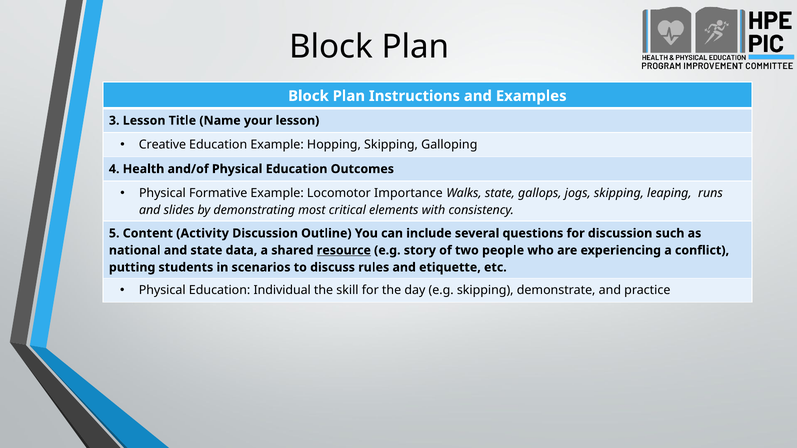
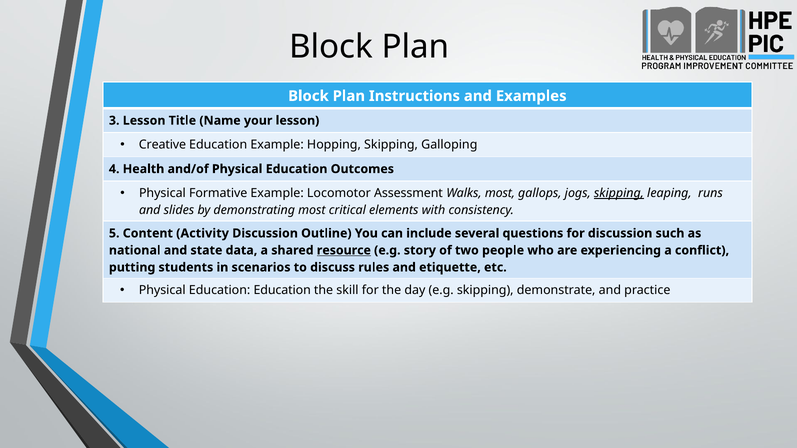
Importance: Importance -> Assessment (408, 193)
Walks state: state -> most (500, 193)
skipping underline: none -> present (619, 193)
Education Individual: Individual -> Education (282, 291)
